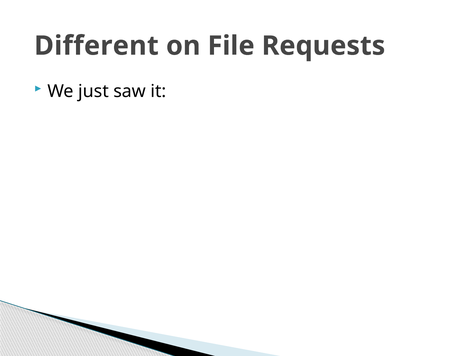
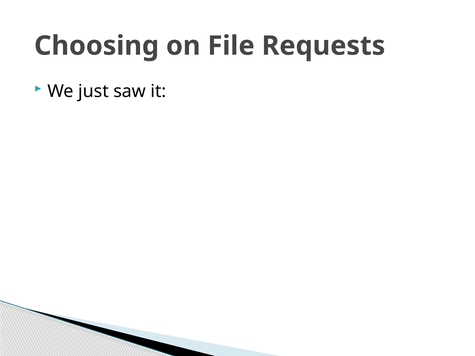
Different: Different -> Choosing (97, 46)
